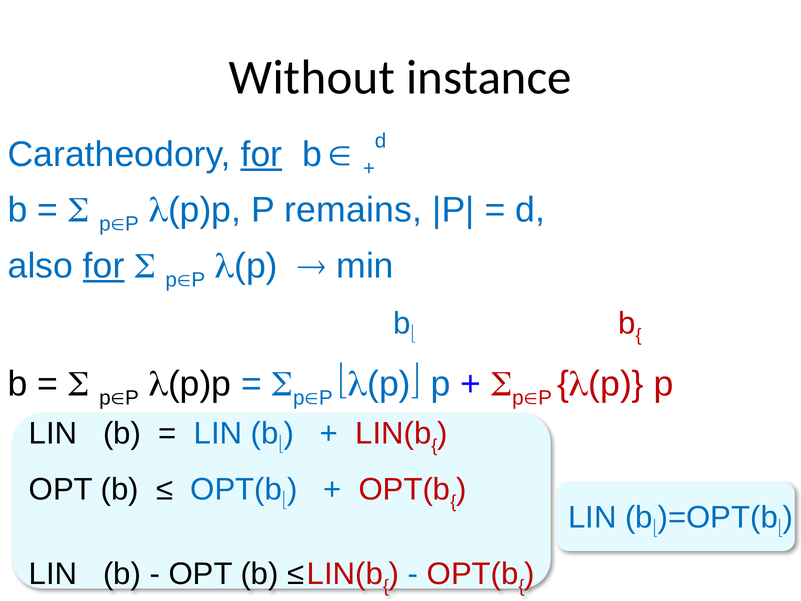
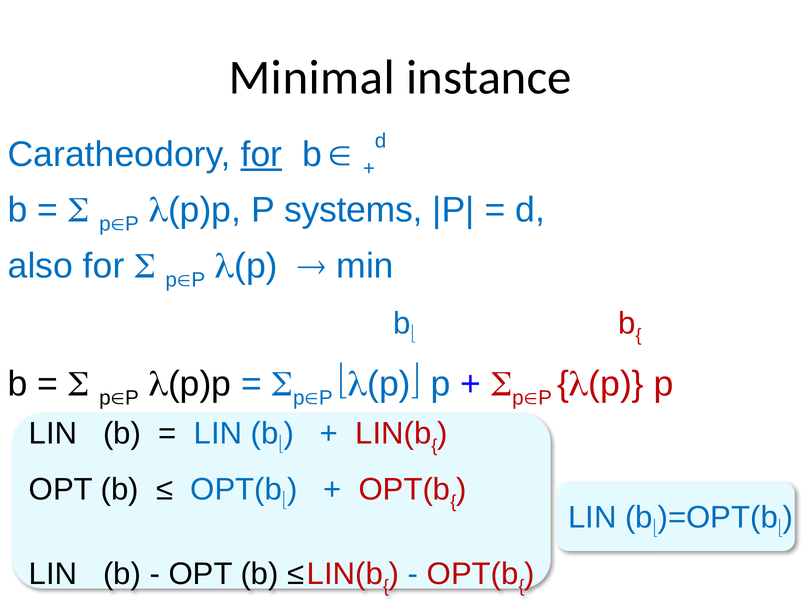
Without: Without -> Minimal (312, 78)
remains: remains -> systems (353, 210)
for underline: present -> none (104, 266)
